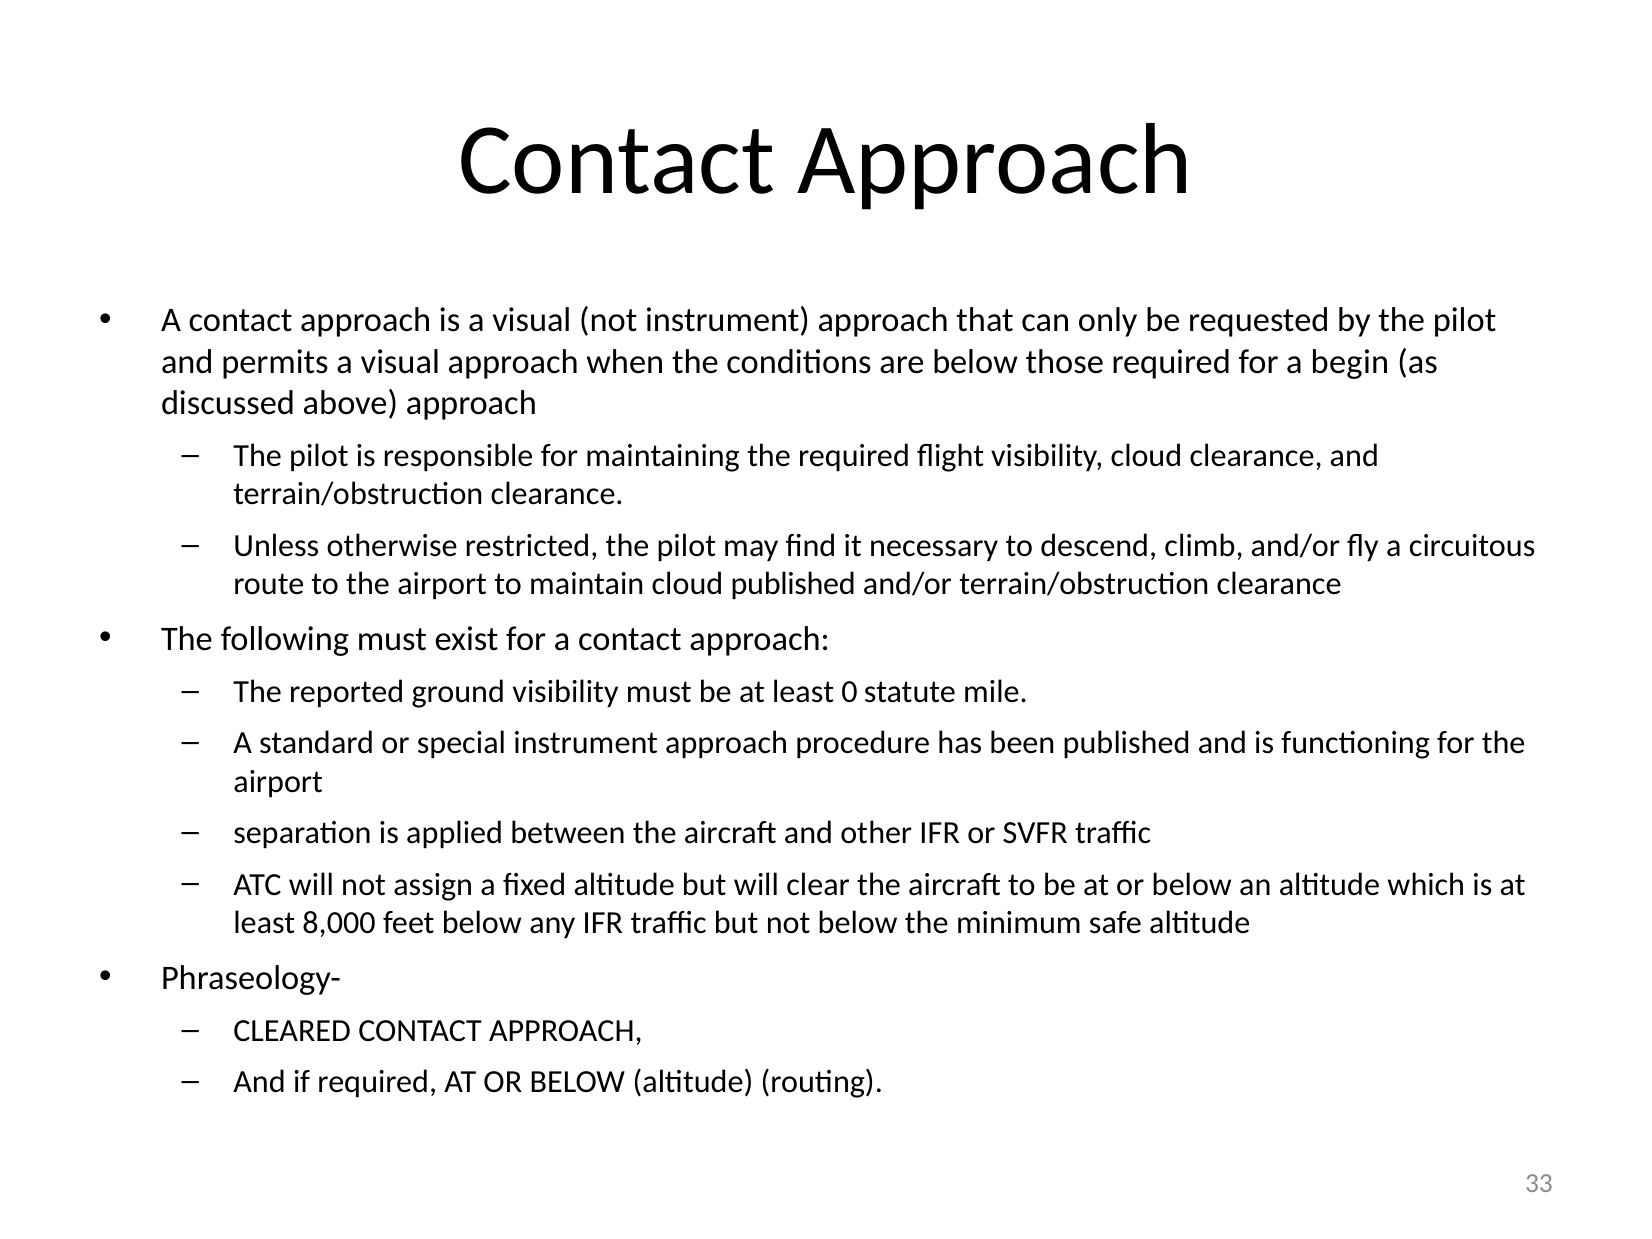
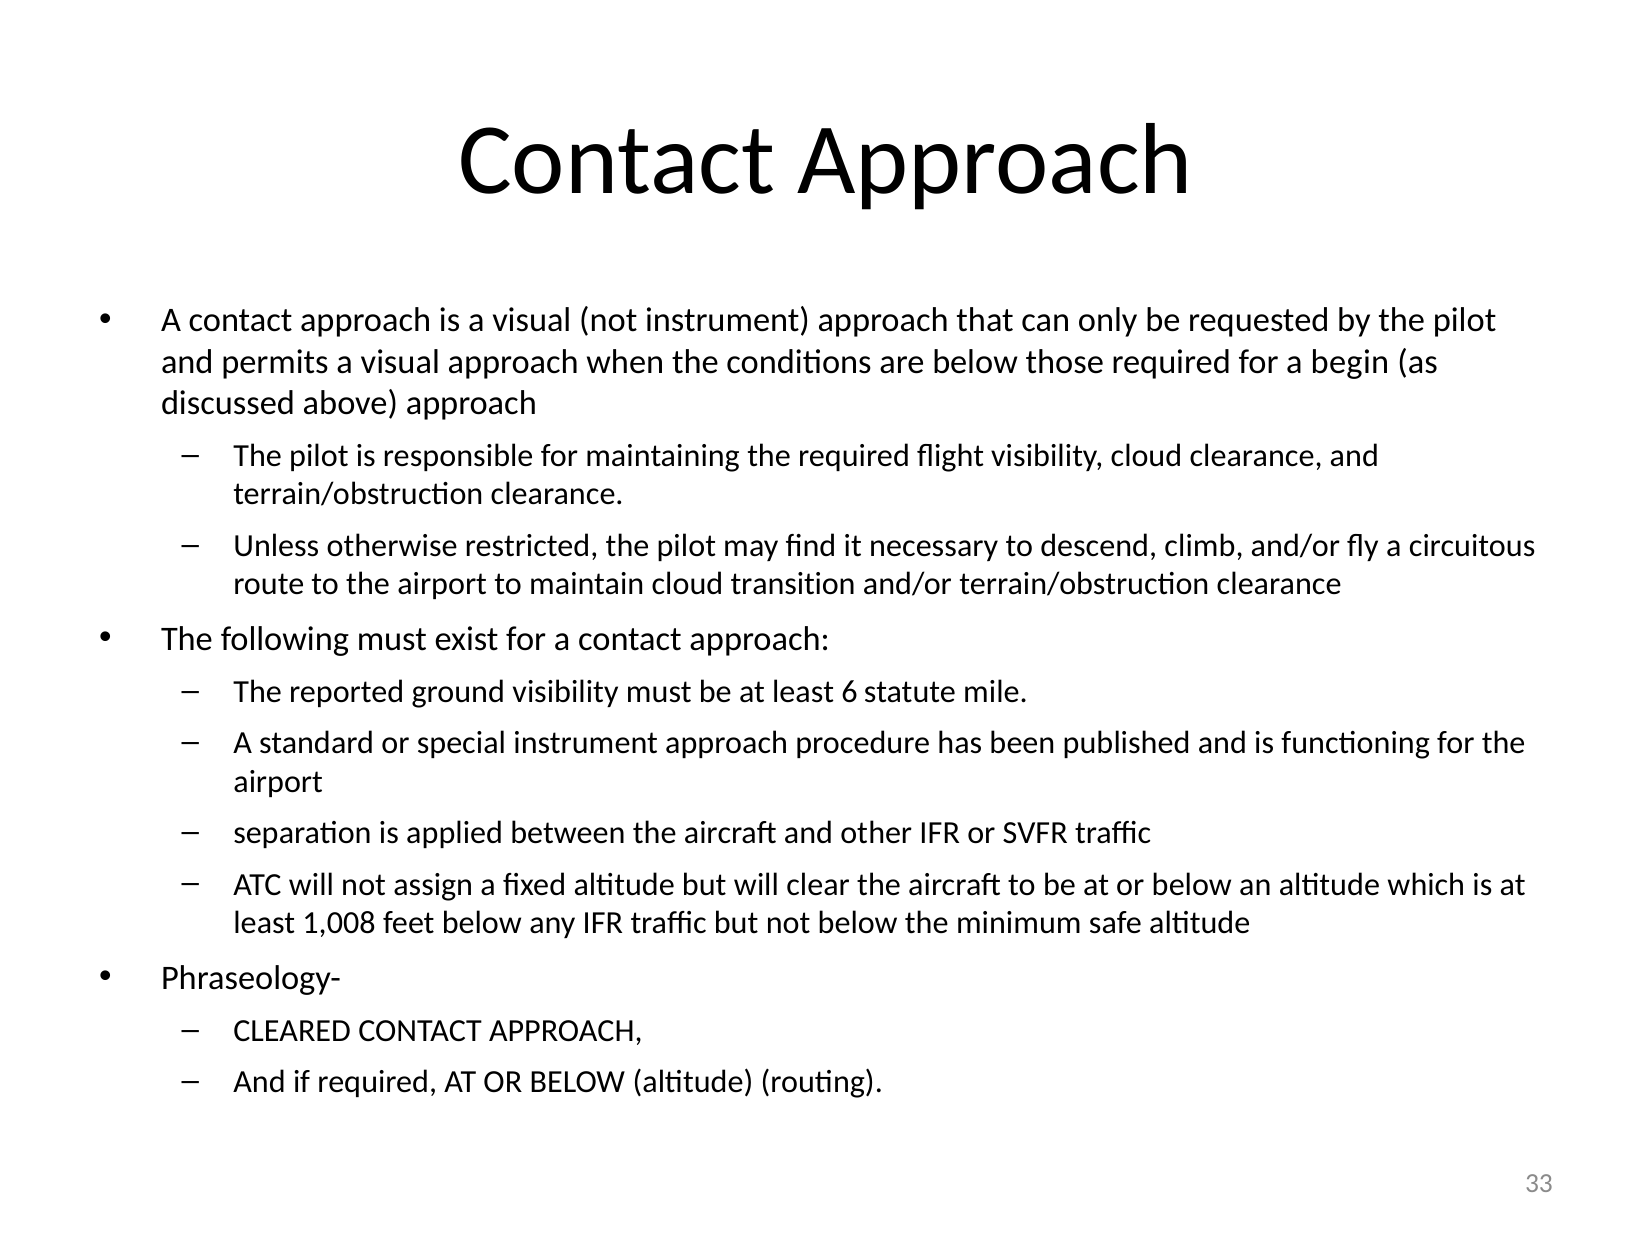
cloud published: published -> transition (793, 584)
0: 0 -> 6 (850, 692)
8,000: 8,000 -> 1,008 (339, 923)
